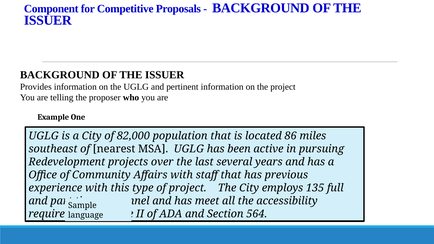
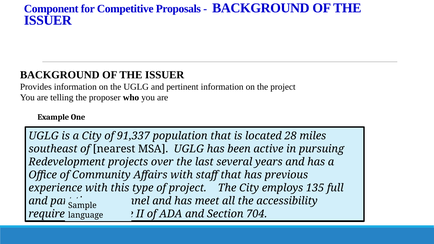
82,000: 82,000 -> 91,337 (133, 136)
86: 86 -> 28 (291, 136)
564: 564 -> 704 (257, 214)
